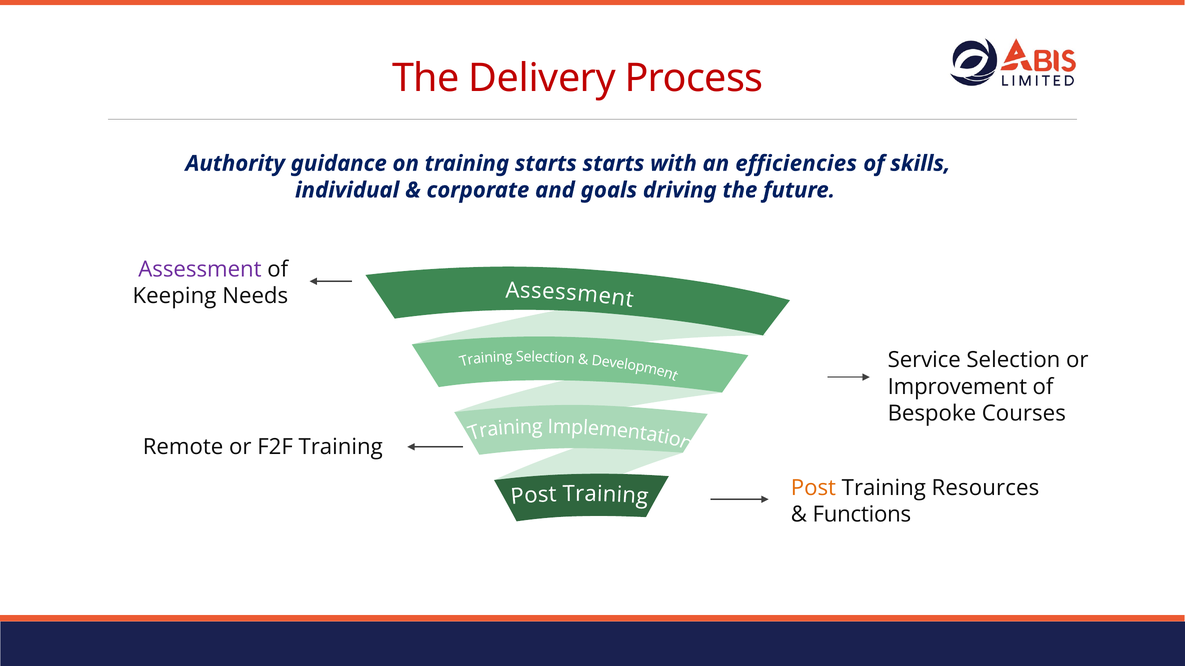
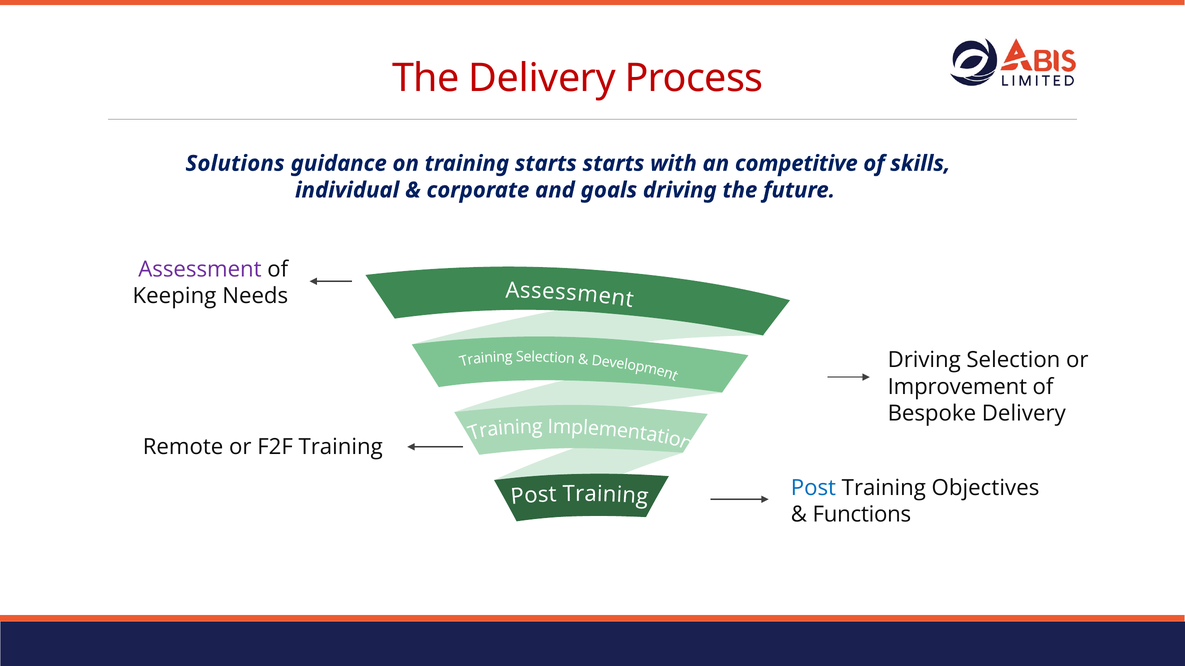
Authority: Authority -> Solutions (235, 164)
efficiencies: efficiencies -> competitive (796, 164)
Service: Service -> Driving (924, 360)
Bespoke Courses: Courses -> Delivery (1024, 414)
Post colour: orange -> blue (813, 488)
Resources: Resources -> Objectives (985, 488)
